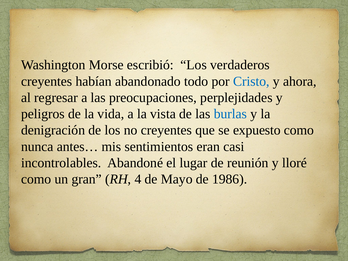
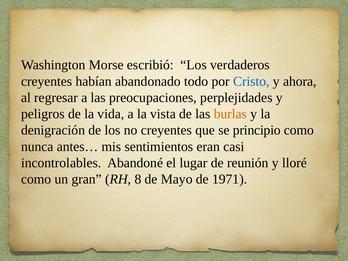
burlas colour: blue -> orange (230, 114)
expuesto: expuesto -> principio (257, 130)
4: 4 -> 8 (138, 179)
1986: 1986 -> 1971 (230, 179)
